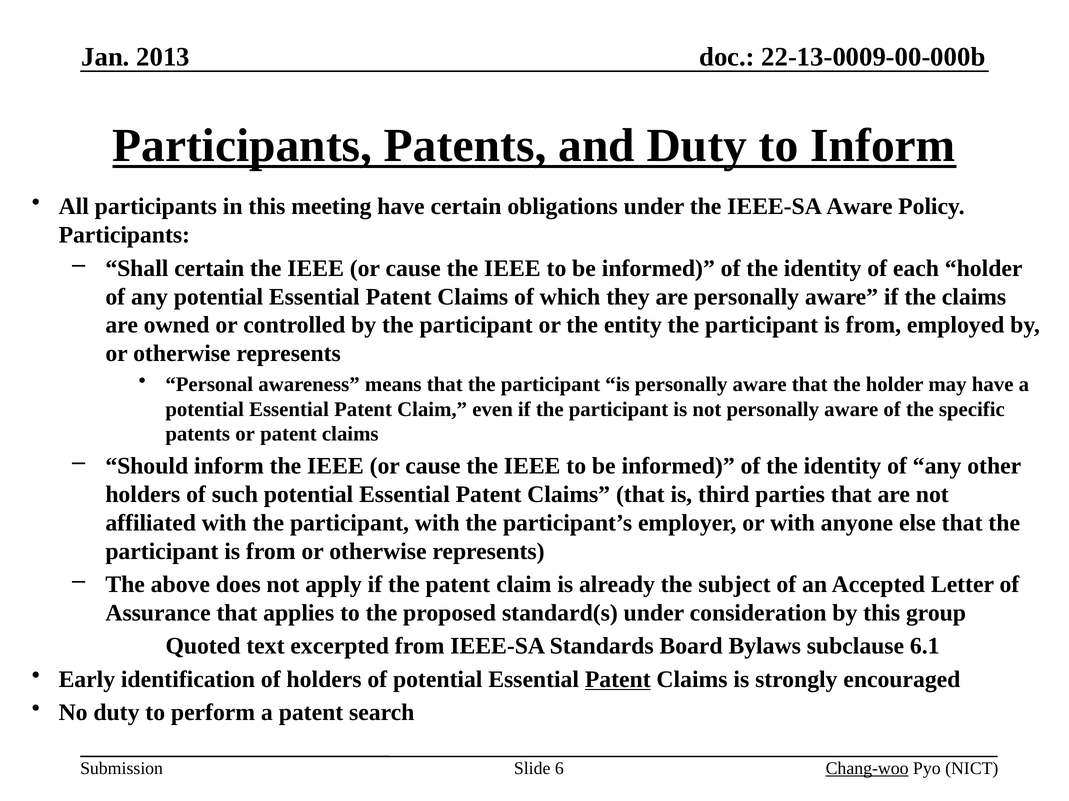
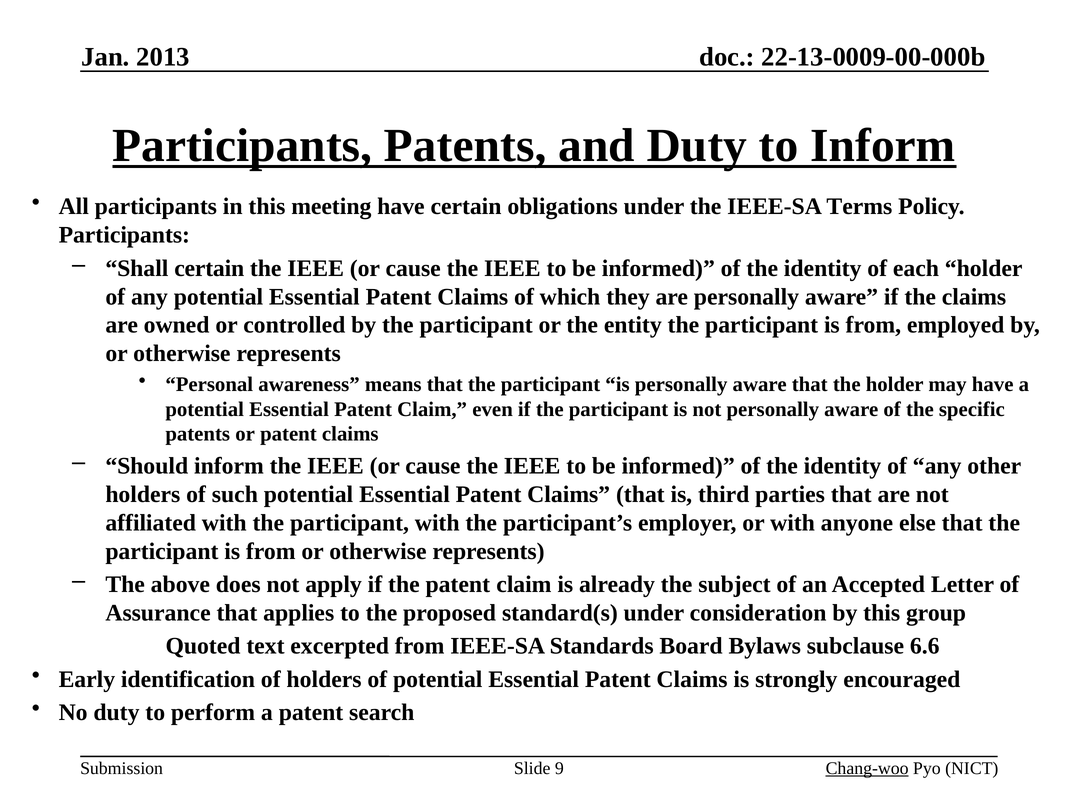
IEEE-SA Aware: Aware -> Terms (859, 207)
6.1: 6.1 -> 6.6 (925, 647)
Patent underline: present -> none (618, 680)
6: 6 -> 9 (559, 769)
